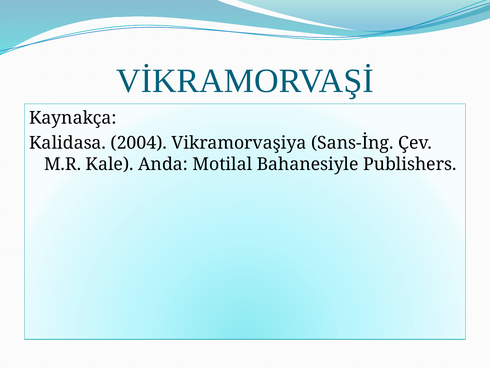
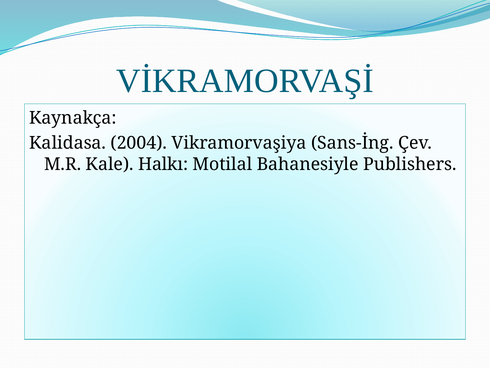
Anda: Anda -> Halkı (163, 164)
